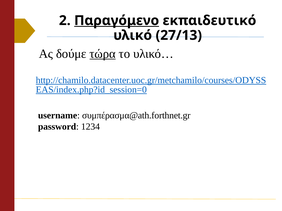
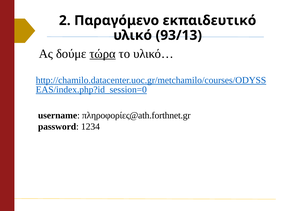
Παραγόμενο underline: present -> none (117, 21)
27/13: 27/13 -> 93/13 (179, 35)
συμπέρασμα@ath.forthnet.gr: συμπέρασμα@ath.forthnet.gr -> πληροφορίες@ath.forthnet.gr (136, 116)
